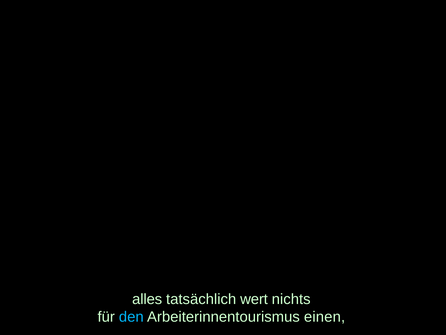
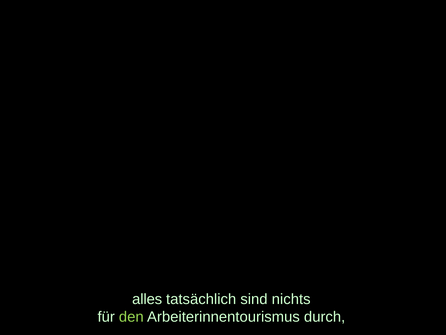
wert: wert -> sind (254, 299)
den colour: light blue -> light green (131, 317)
einen: einen -> durch (325, 317)
